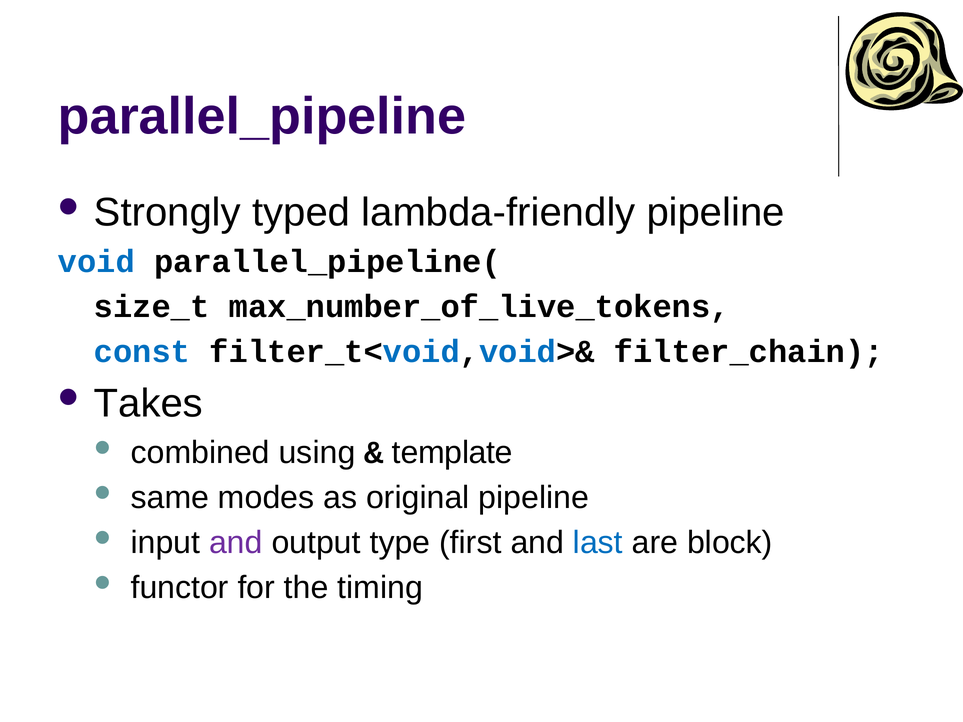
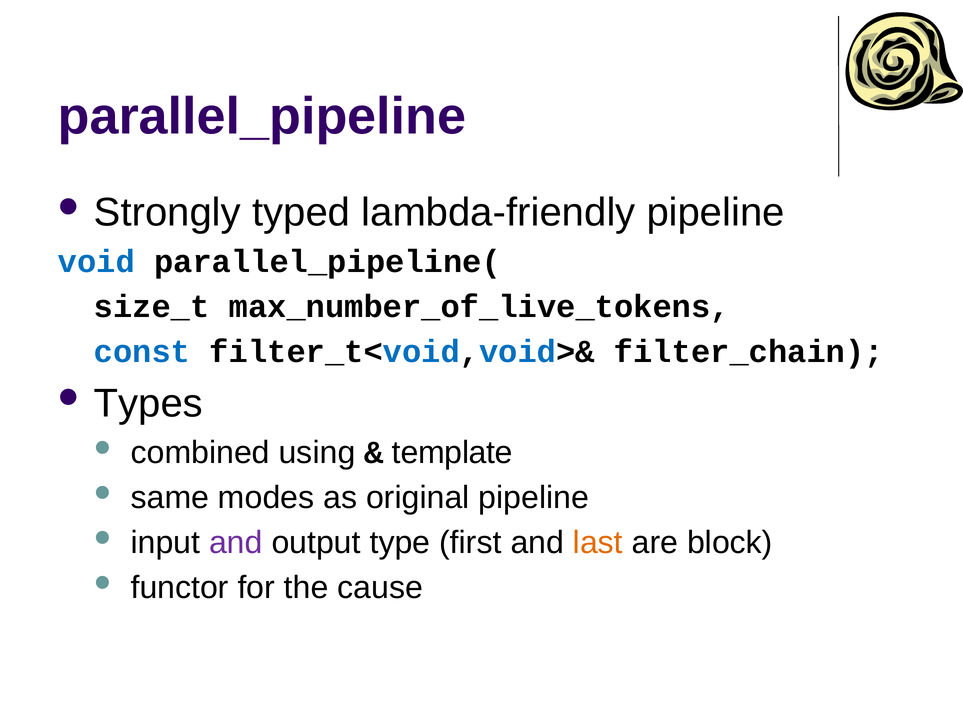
Takes: Takes -> Types (148, 404)
last colour: blue -> orange (598, 543)
timing: timing -> cause (380, 588)
